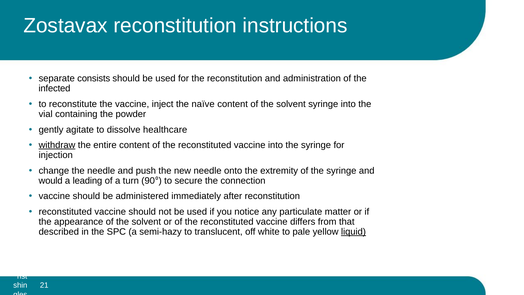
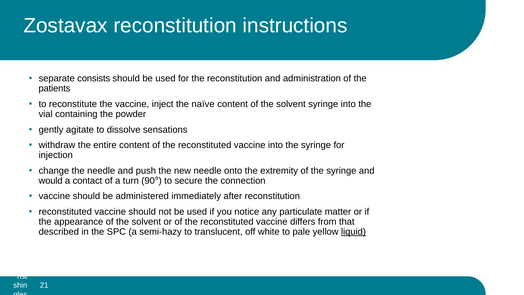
infected: infected -> patients (54, 89)
healthcare: healthcare -> sensations (165, 130)
withdraw underline: present -> none (57, 145)
leading: leading -> contact (87, 181)
